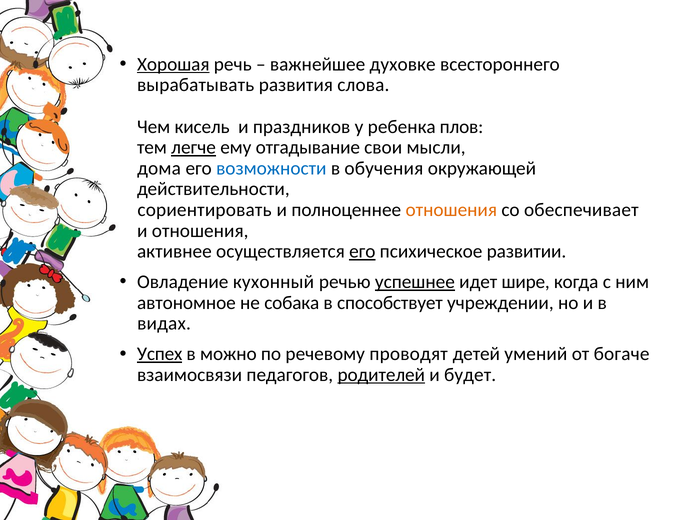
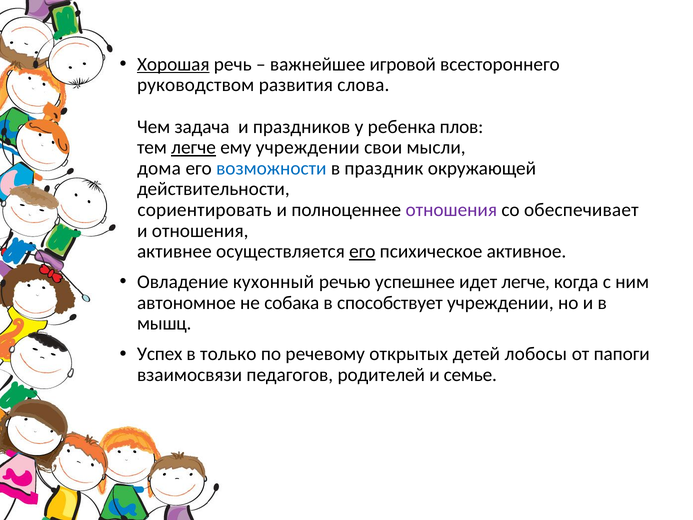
духовке: духовке -> игровой (403, 64)
вырабатывать: вырабатывать -> руководством (196, 85)
кисель: кисель -> задача (202, 127)
ему отгадывание: отгадывание -> учреждении (308, 147)
обучения: обучения -> праздник (384, 168)
отношения colour: orange -> purple (451, 210)
развитии: развитии -> активное (526, 251)
успешнее underline: present -> none (415, 282)
идет шире: шире -> легче (526, 282)
видах: видах -> мышц (164, 323)
Успех underline: present -> none (160, 354)
можно: можно -> только (228, 354)
проводят: проводят -> открытых (409, 354)
умений: умений -> лобосы (536, 354)
богаче: богаче -> папоги (622, 354)
родителей underline: present -> none (381, 375)
будет: будет -> семье (470, 375)
